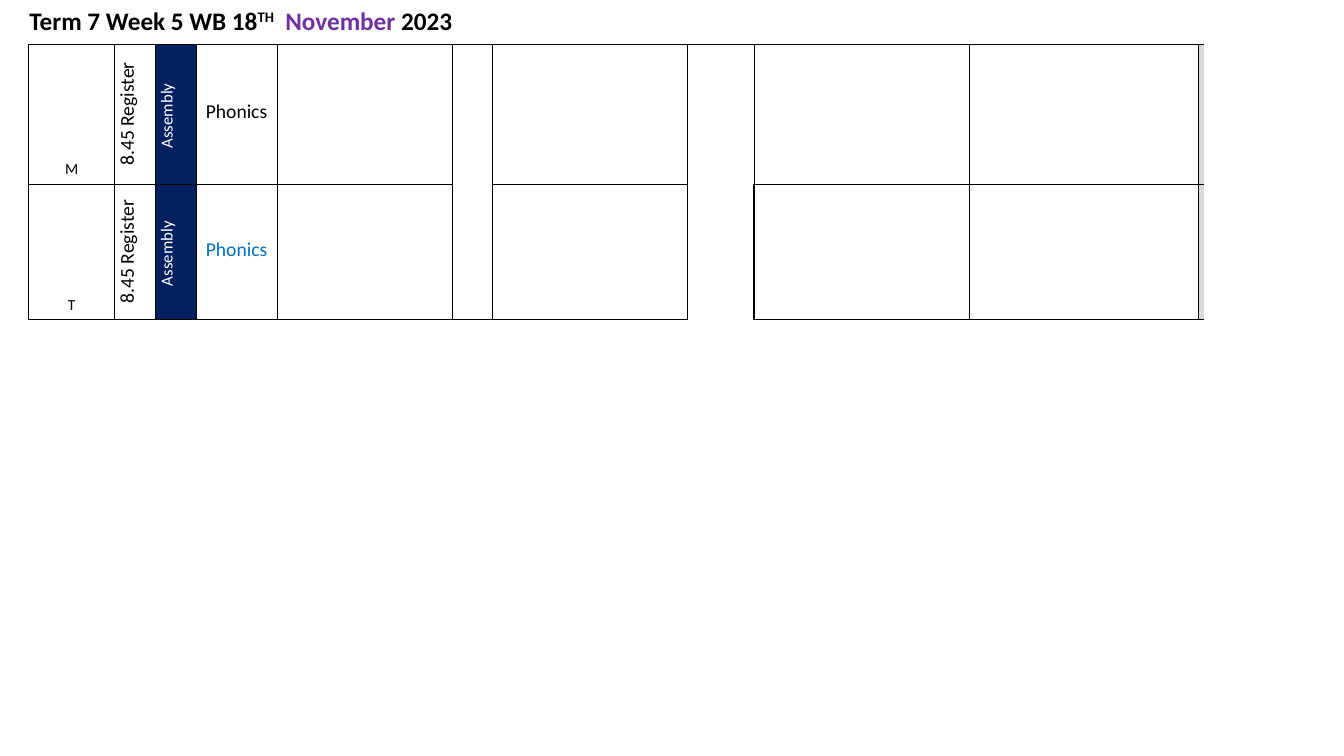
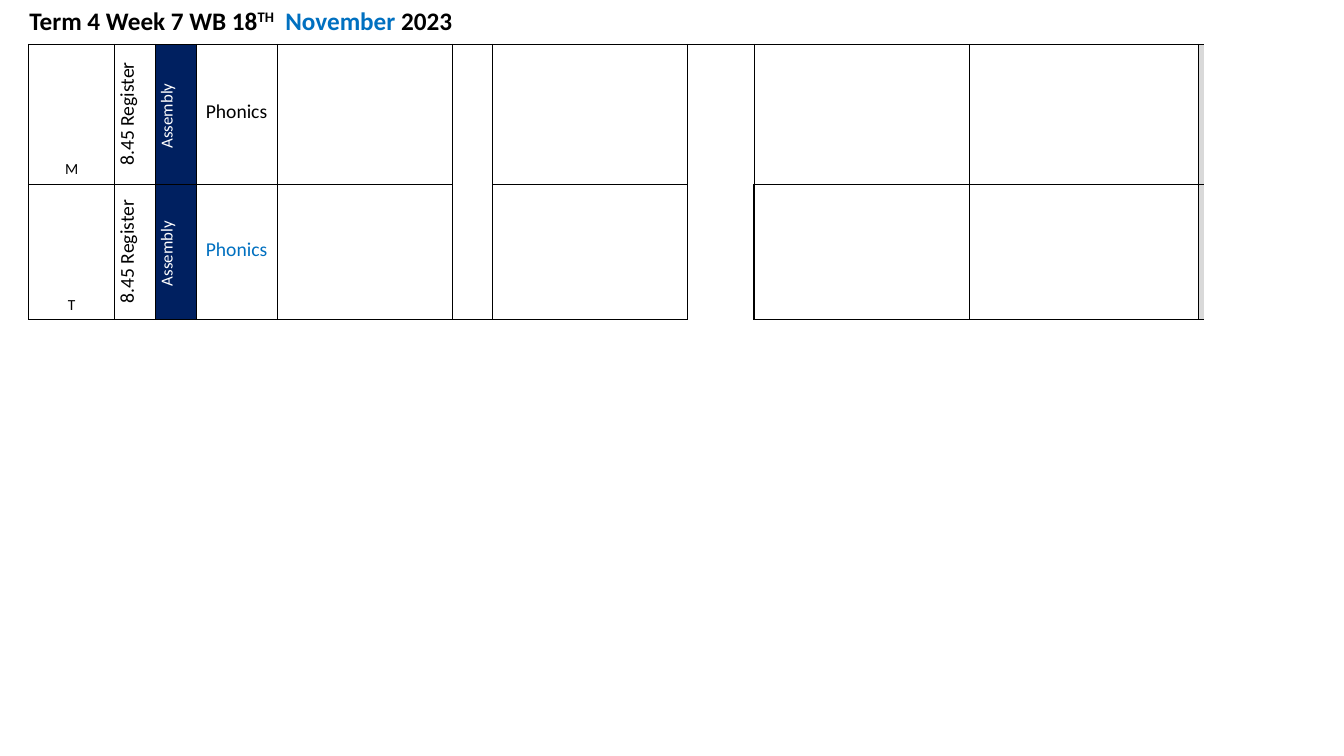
Term 7: 7 -> 4 (94, 22)
Week 5: 5 -> 7 (177, 22)
November colour: purple -> blue (340, 22)
